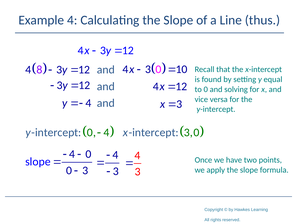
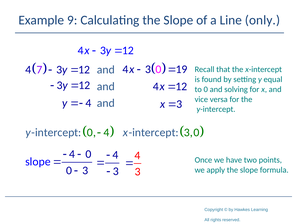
Example 4: 4 -> 9 (72, 20)
thus: thus -> only (262, 20)
0: 0 -> 9 (184, 69)
8: 8 -> 7 (39, 70)
